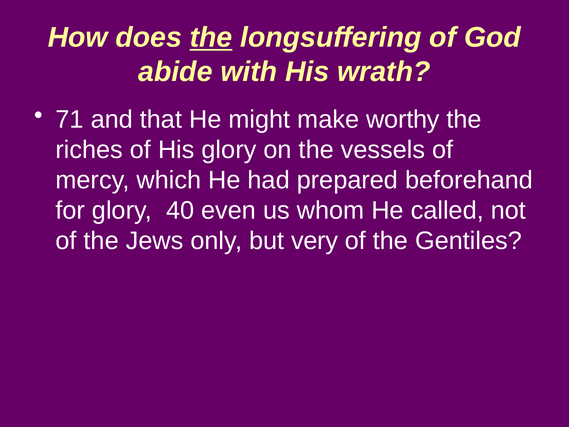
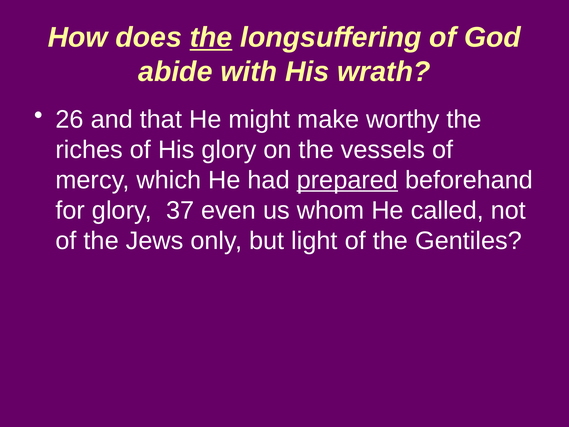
71: 71 -> 26 (70, 119)
prepared underline: none -> present (347, 180)
40: 40 -> 37 (180, 210)
very: very -> light (314, 241)
